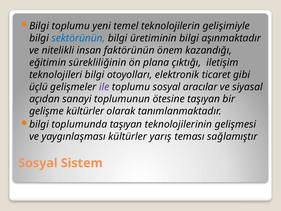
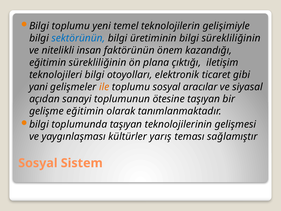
bilgi aşınmaktadır: aşınmaktadır -> sürekliliğinin (231, 38)
üçlü: üçlü -> yani (38, 87)
ile colour: purple -> orange (104, 87)
gelişme kültürler: kültürler -> eğitimin (85, 111)
